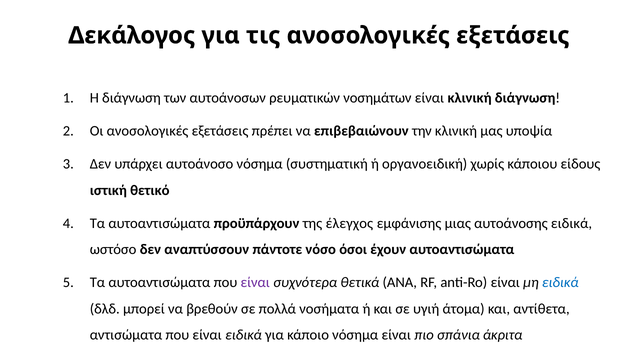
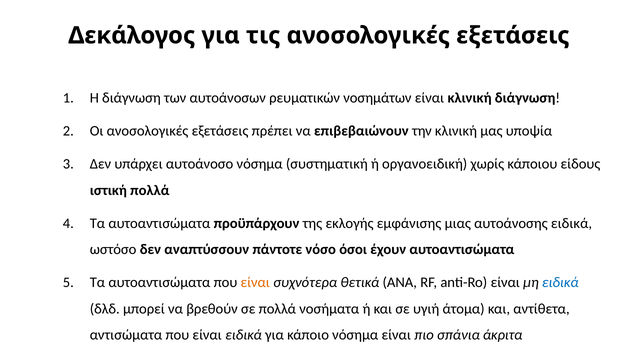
ιστική θετικό: θετικό -> πολλά (150, 190)
έλεγχος: έλεγχος -> εκλογής (350, 223)
είναι colour: purple -> orange (255, 282)
